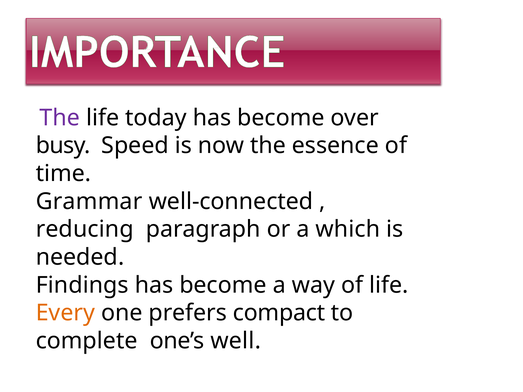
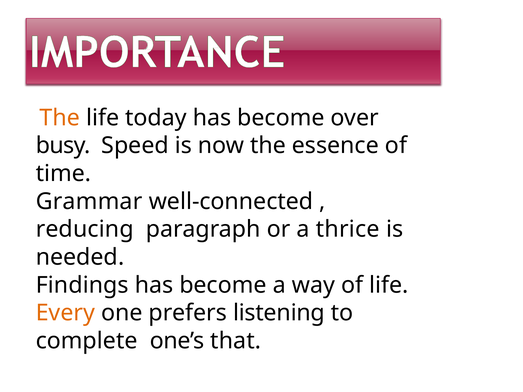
The colour: purple -> orange (60, 118)
which: which -> thrice (348, 229)
compact: compact -> listening (279, 313)
well: well -> that (236, 341)
